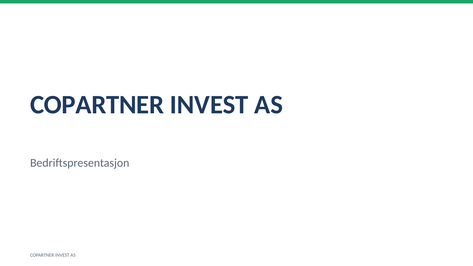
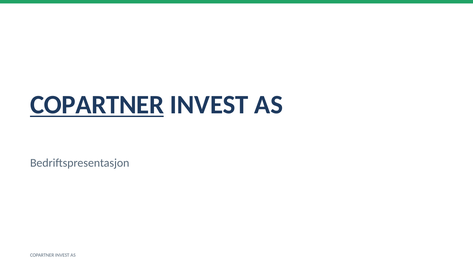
COPARTNER underline: none -> present (97, 105)
